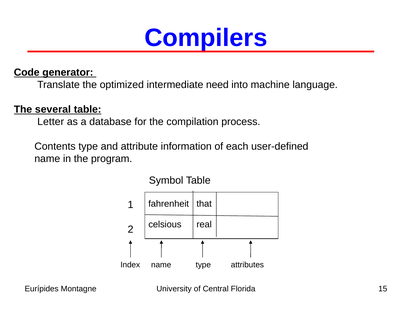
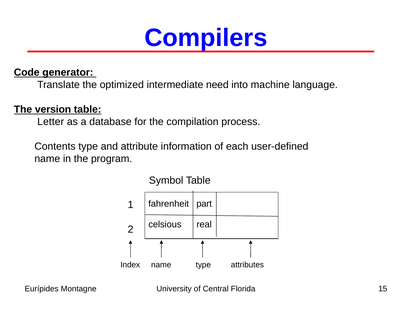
several: several -> version (53, 109)
that: that -> part (204, 204)
